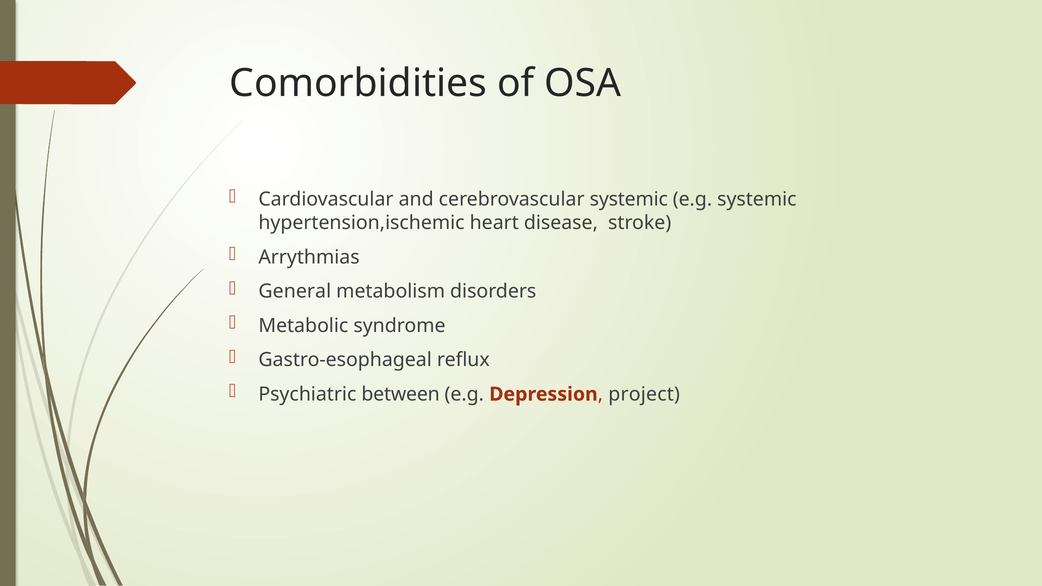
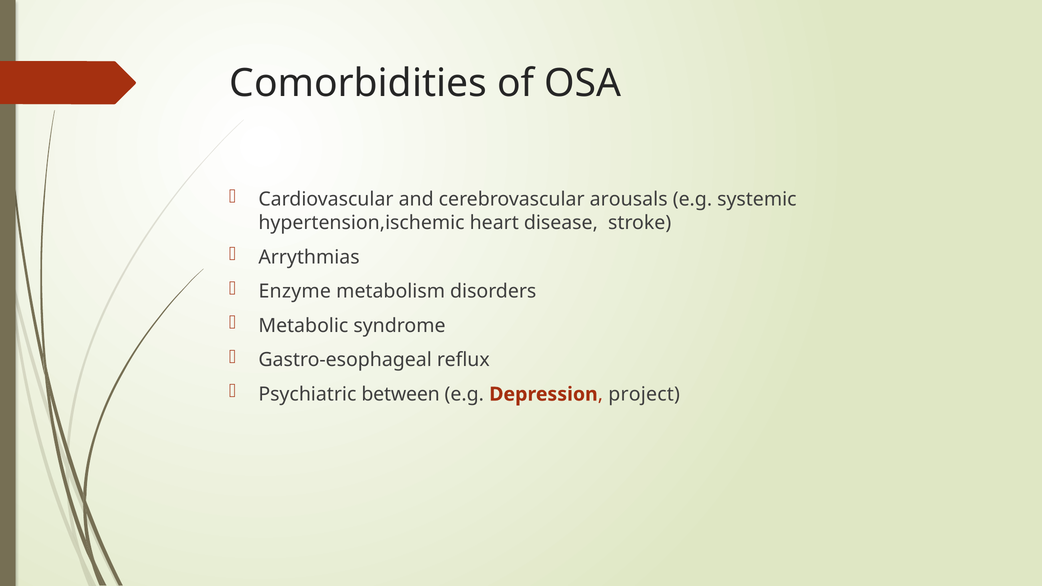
cerebrovascular systemic: systemic -> arousals (629, 199)
General: General -> Enzyme (295, 291)
